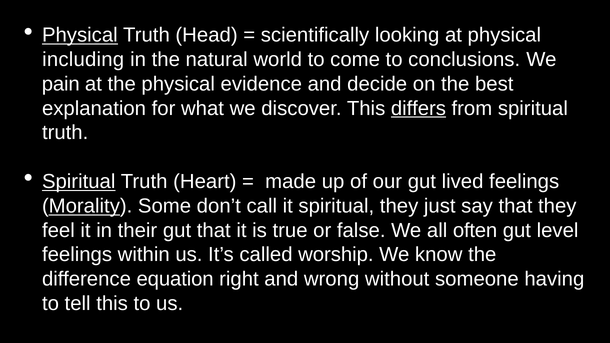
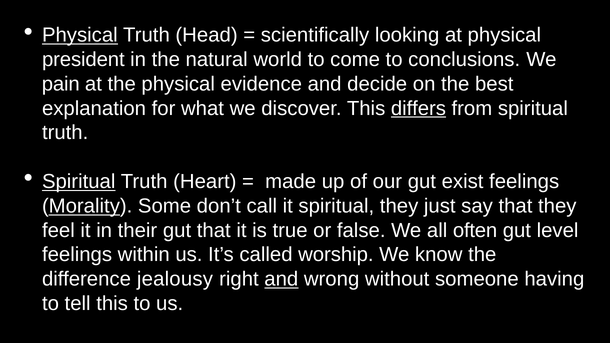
including: including -> president (83, 60)
lived: lived -> exist (463, 182)
equation: equation -> jealousy (175, 279)
and underline: none -> present (281, 279)
